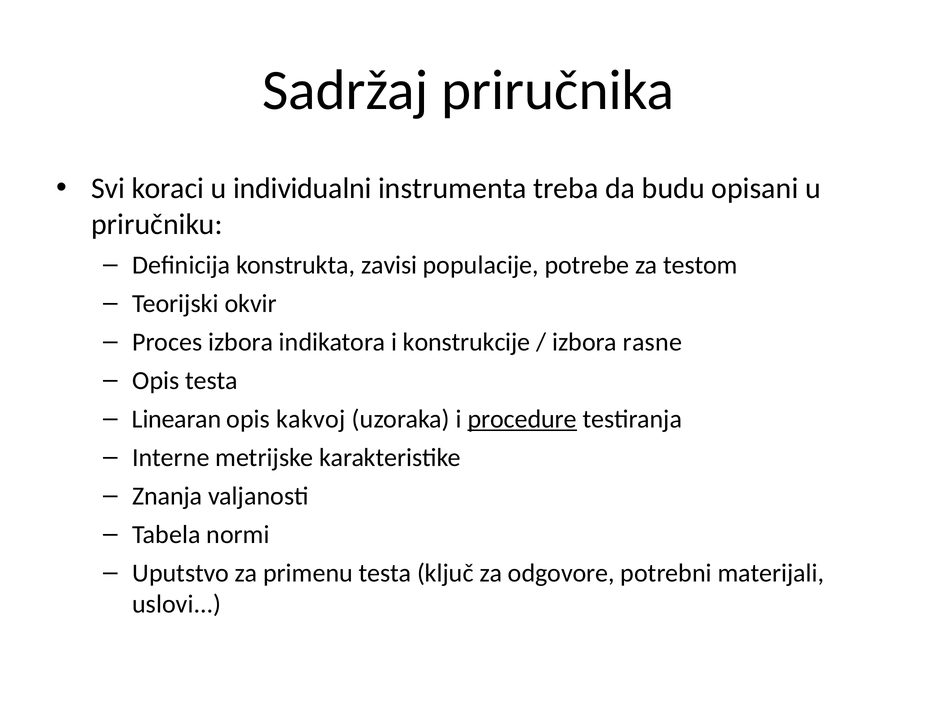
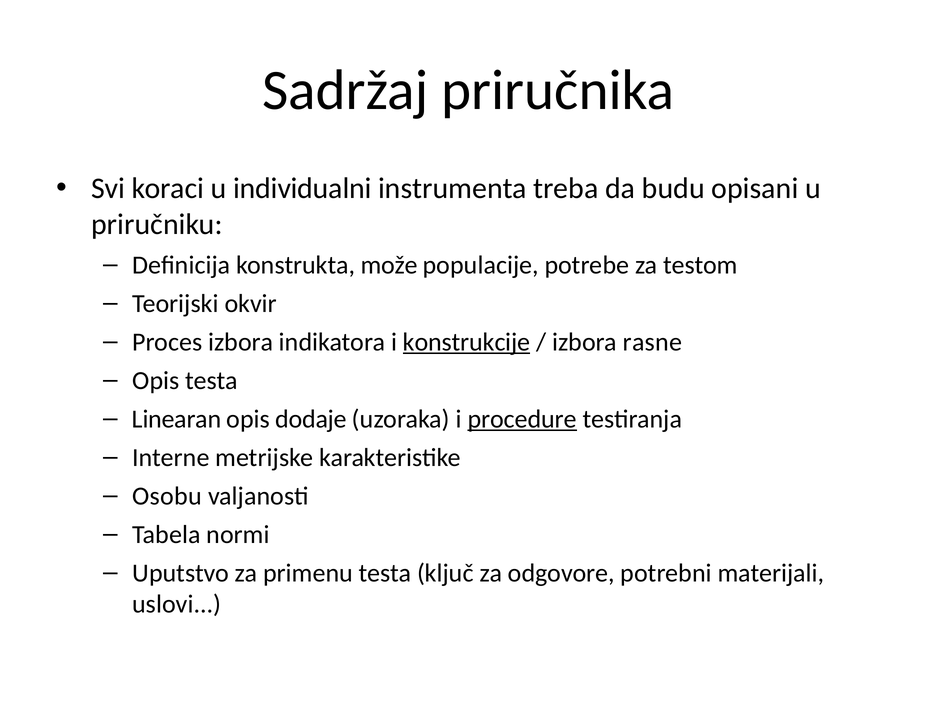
zavisi: zavisi -> može (389, 265)
konstrukcije underline: none -> present (467, 342)
kakvoj: kakvoj -> dodaje (311, 419)
Znanja: Znanja -> Osobu (167, 497)
